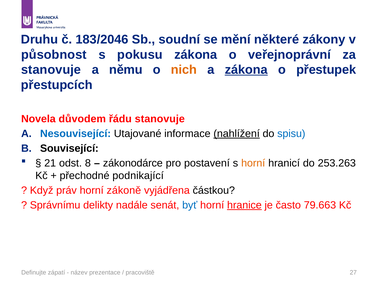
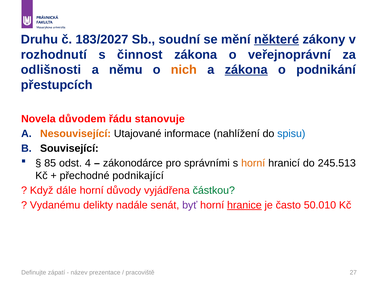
183/2046: 183/2046 -> 183/2027 (102, 39)
některé underline: none -> present (277, 39)
působnost: působnost -> rozhodnutí (54, 55)
pokusu: pokusu -> činnost (140, 55)
stanovuje: stanovuje -> odlišnosti (51, 70)
přestupek: přestupek -> podnikání (326, 70)
Nesouvisející colour: blue -> orange (75, 134)
nahlížení underline: present -> none (237, 134)
21: 21 -> 85 (50, 163)
8: 8 -> 4 (88, 163)
postavení: postavení -> správními (207, 163)
253.263: 253.263 -> 245.513 (337, 163)
práv: práv -> dále (66, 191)
zákoně: zákoně -> důvody (124, 191)
částkou colour: black -> green (214, 191)
Správnímu: Správnímu -> Vydanému (55, 205)
byť colour: blue -> purple (190, 205)
79.663: 79.663 -> 50.010 (320, 205)
